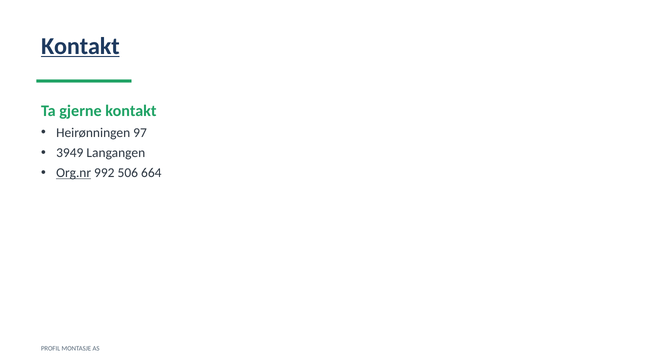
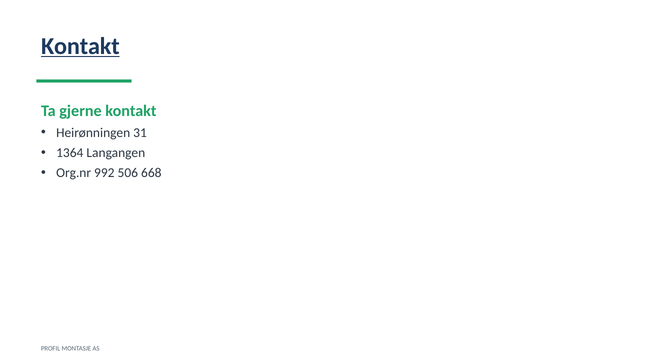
97: 97 -> 31 (140, 133)
3949: 3949 -> 1364 (70, 153)
Org.nr underline: present -> none (74, 173)
664: 664 -> 668 (151, 173)
